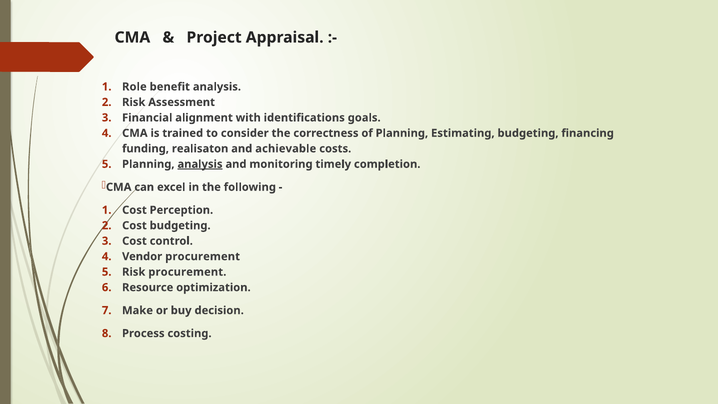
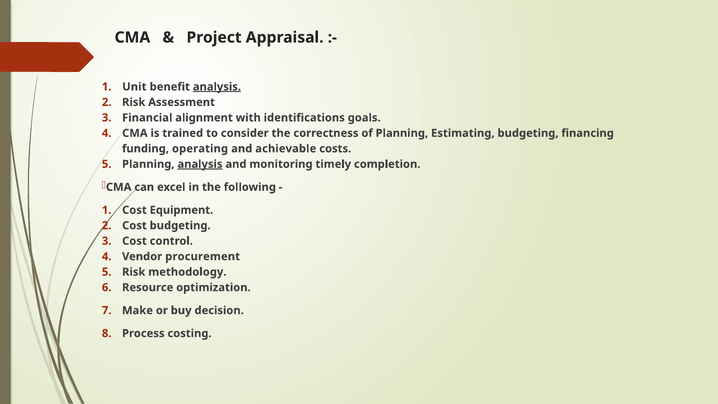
Role: Role -> Unit (134, 87)
analysis underline: none -> present (217, 87)
realisaton: realisaton -> operating (200, 149)
Perception: Perception -> Equipment (181, 210)
Risk procurement: procurement -> methodology (187, 272)
